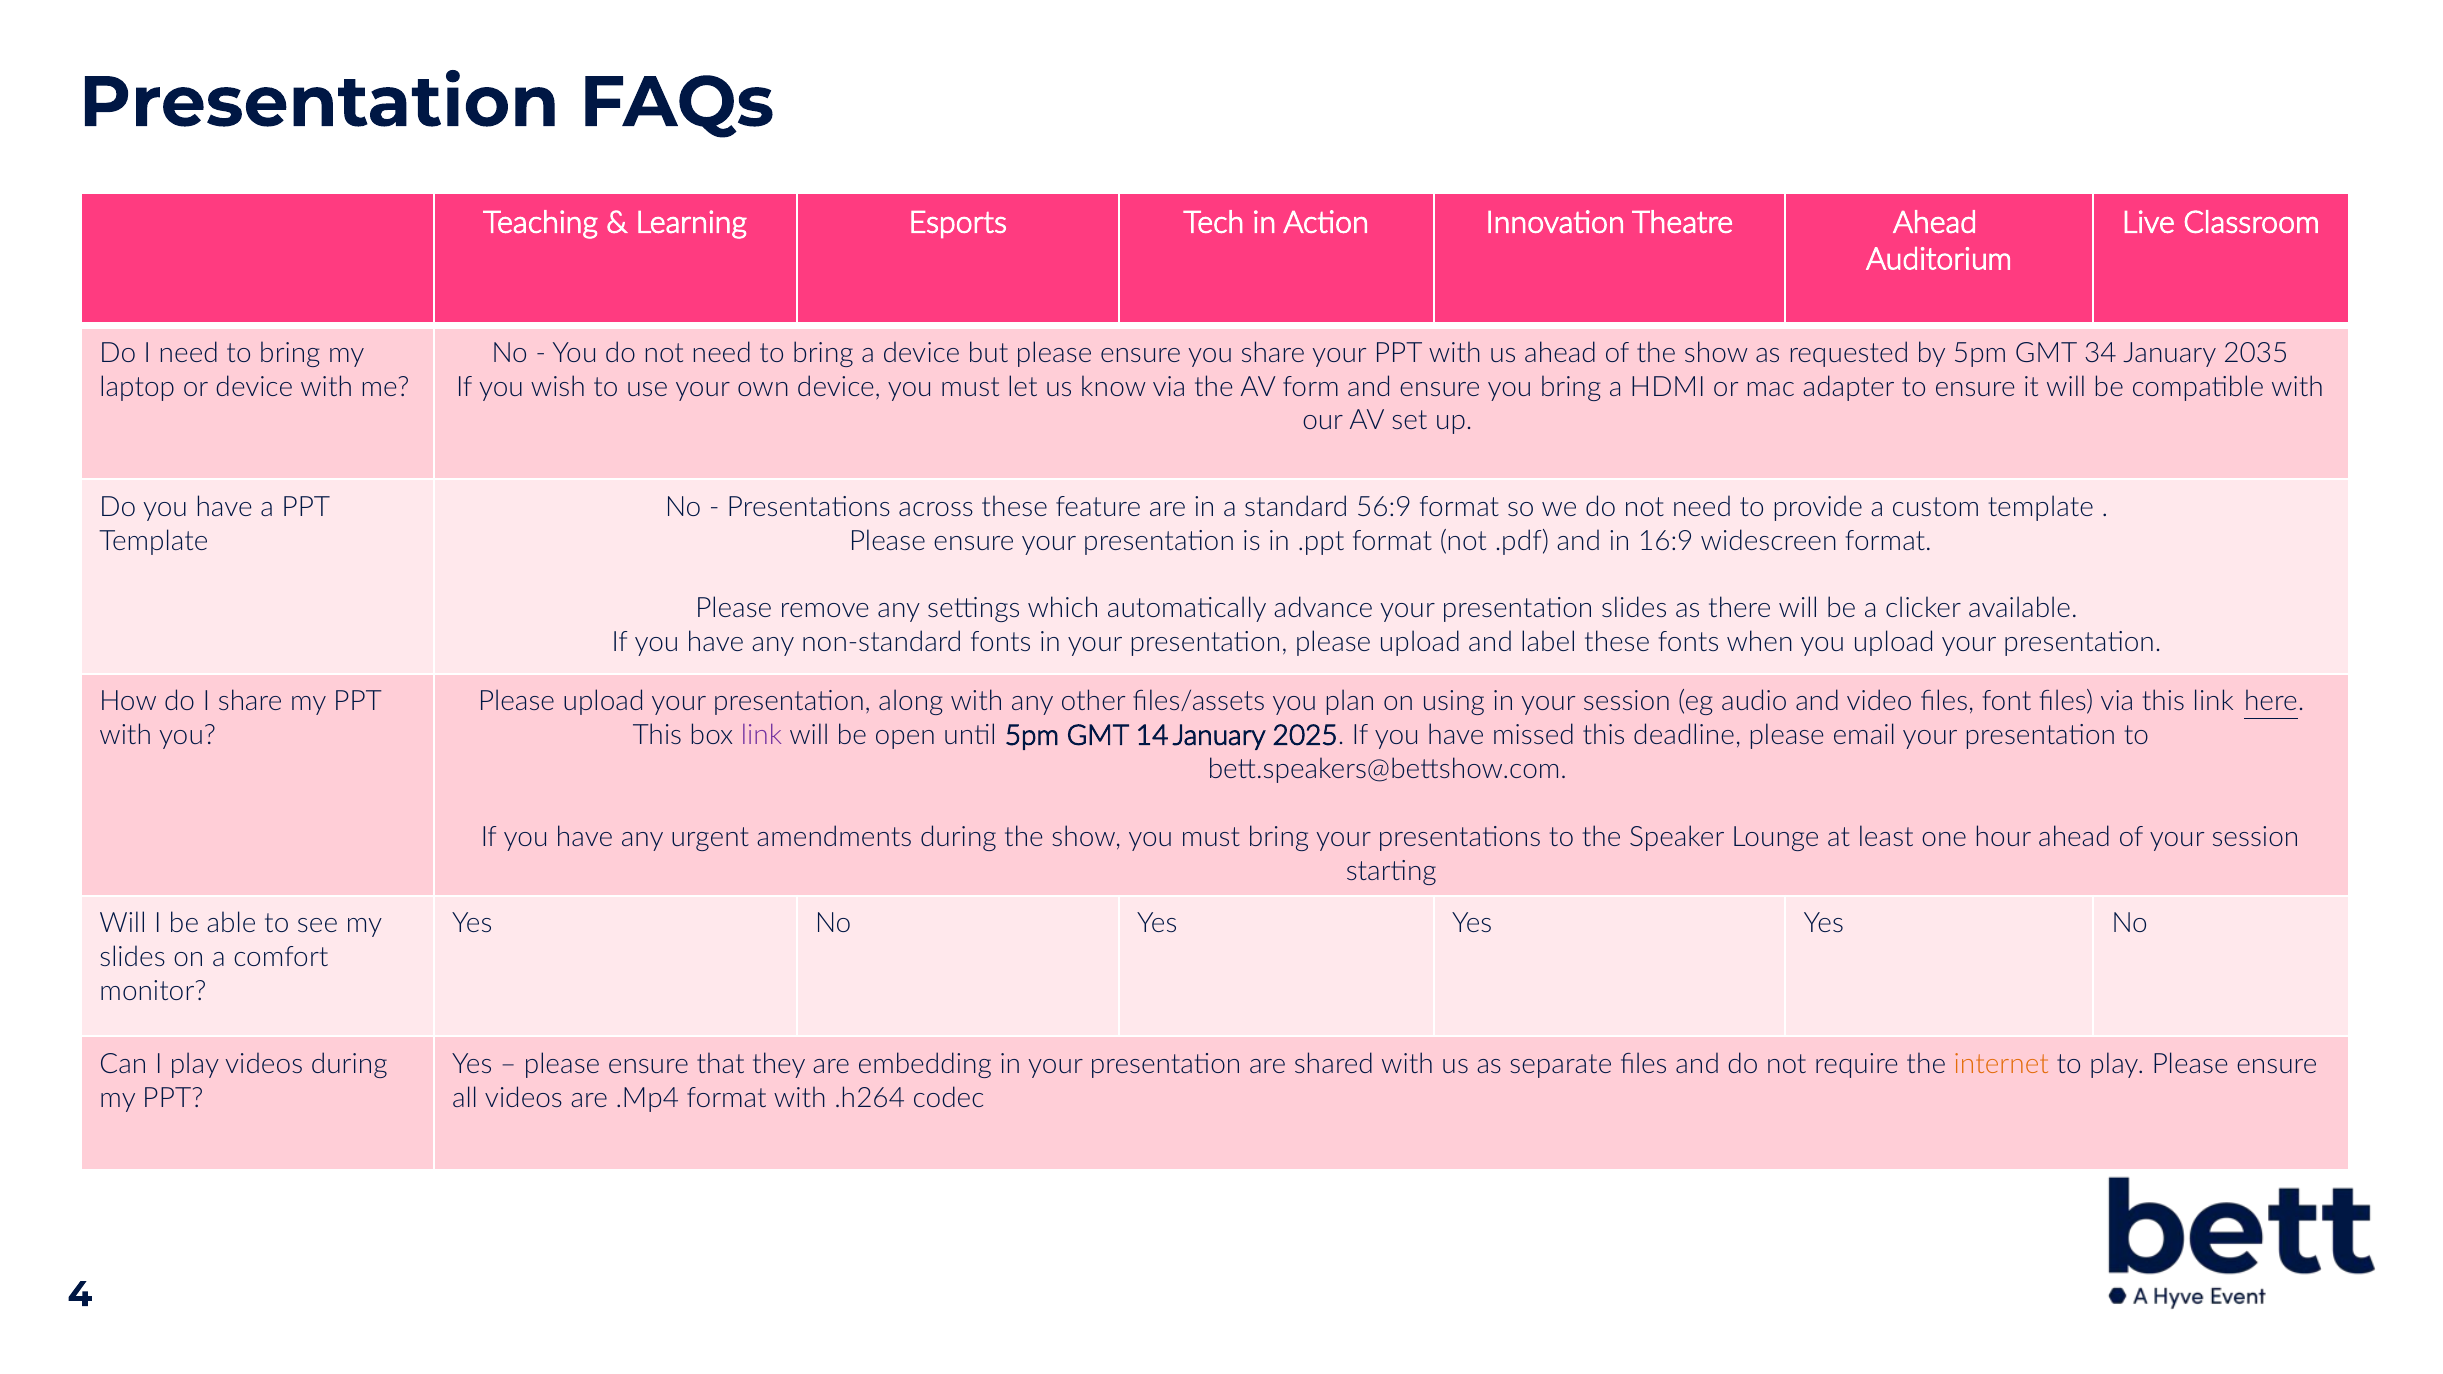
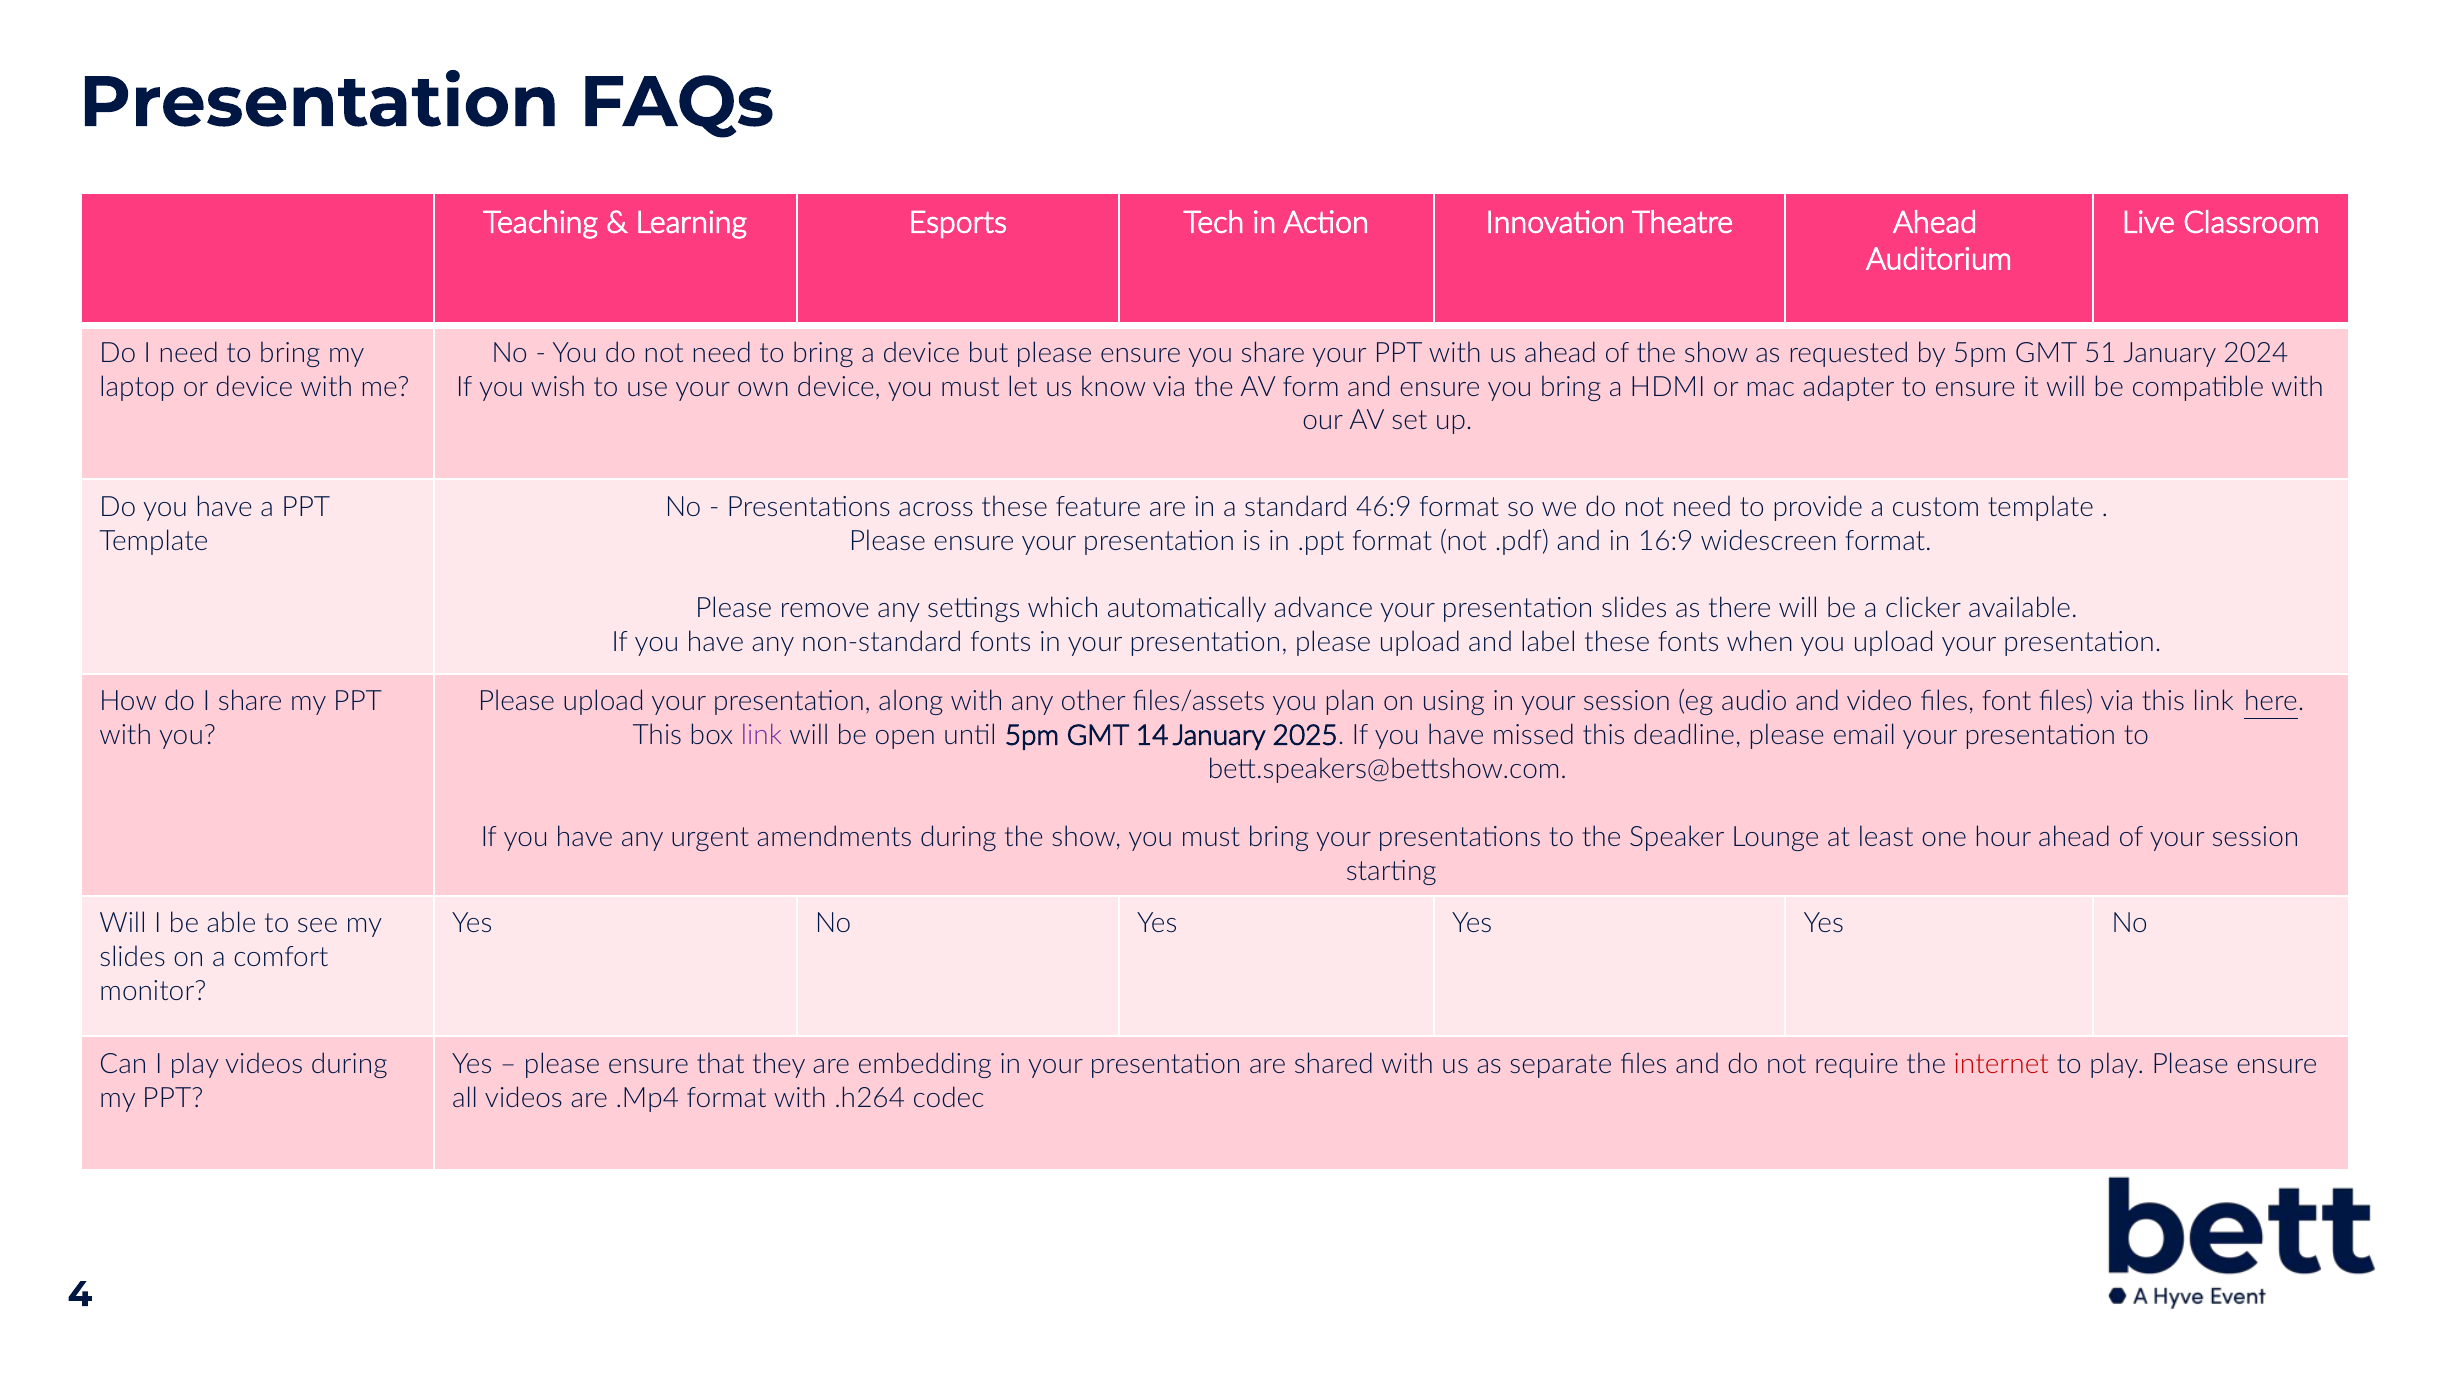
34: 34 -> 51 (2100, 353)
2035: 2035 -> 2024 (2256, 353)
56:9: 56:9 -> 46:9 (1384, 507)
internet colour: orange -> red (2001, 1064)
